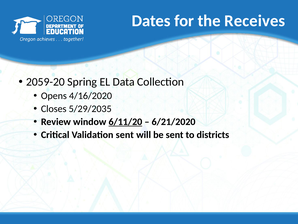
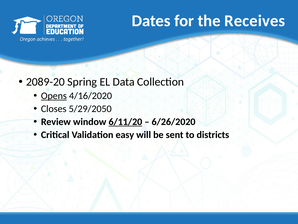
2059-20: 2059-20 -> 2089-20 (45, 82)
Opens underline: none -> present (54, 96)
5/29/2035: 5/29/2035 -> 5/29/2050 (90, 109)
6/21/2020: 6/21/2020 -> 6/26/2020 (174, 122)
Validation sent: sent -> easy (125, 135)
